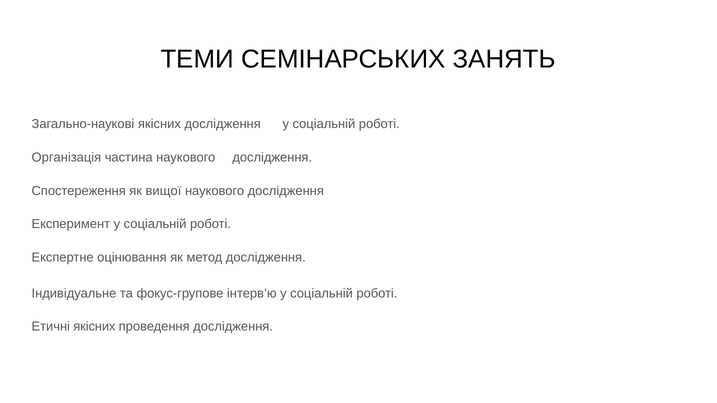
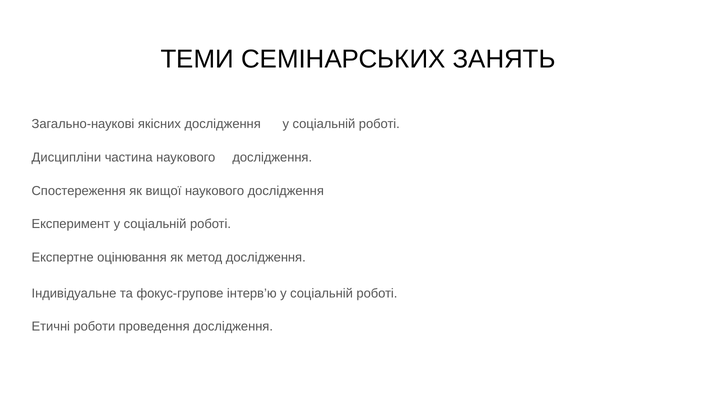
Організація: Організація -> Дисципліни (66, 158)
Етичні якісних: якісних -> роботи (94, 327)
